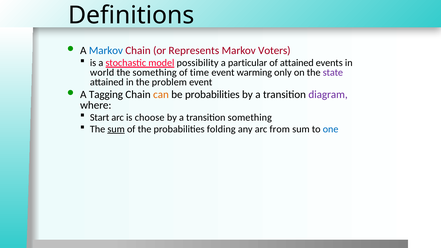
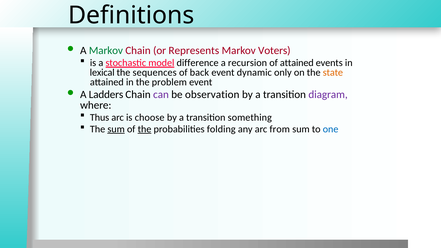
Markov colour: blue -> green (106, 51)
possibility: possibility -> difference (198, 63)
particular: particular -> recursion (248, 63)
world: world -> lexical (102, 73)
the something: something -> sequences (155, 73)
time: time -> back (199, 73)
warming: warming -> dynamic (254, 73)
state colour: purple -> orange (333, 73)
Tagging: Tagging -> Ladders (106, 95)
can colour: orange -> purple (161, 95)
be probabilities: probabilities -> observation (212, 95)
Start: Start -> Thus (100, 117)
the underline: none -> present (145, 129)
